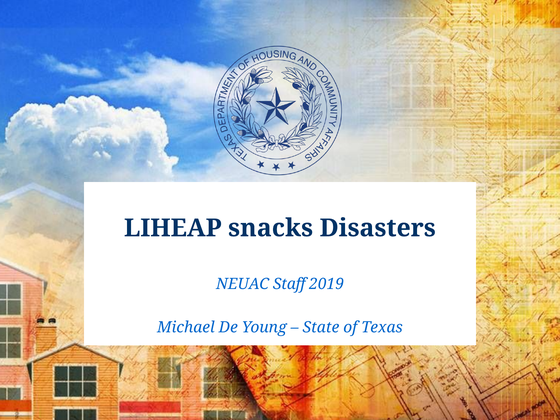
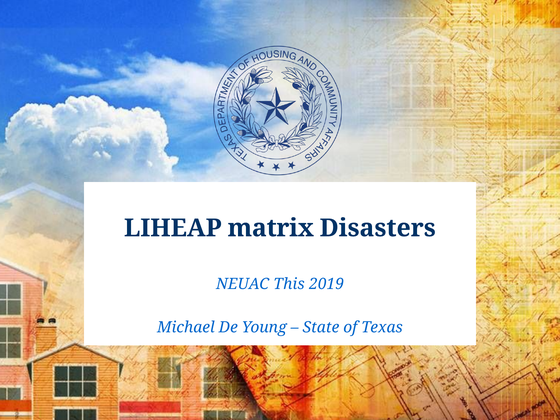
snacks: snacks -> matrix (271, 228)
Staff: Staff -> This (289, 284)
